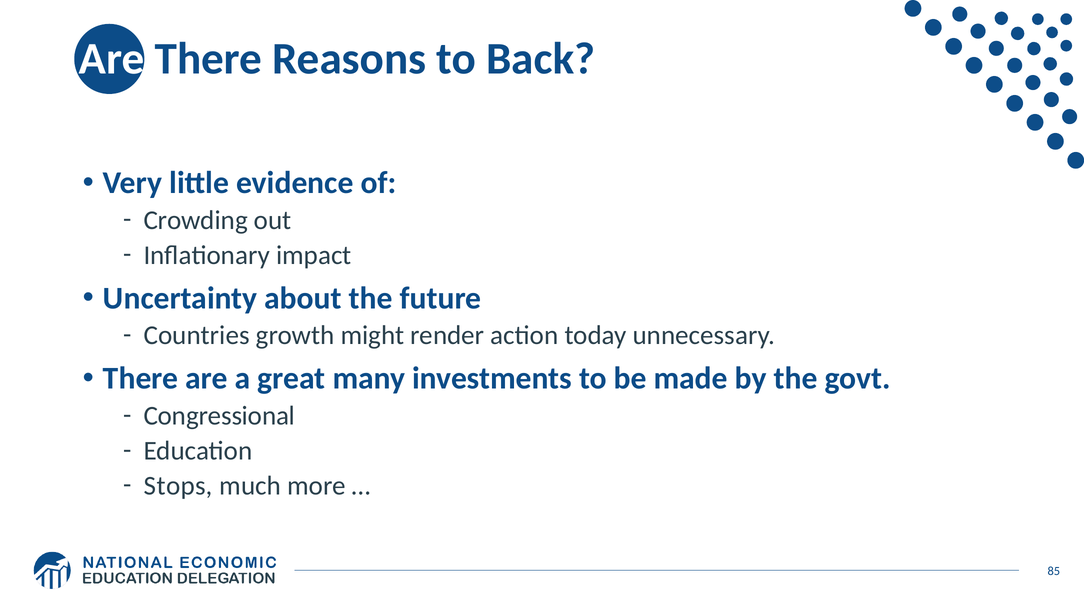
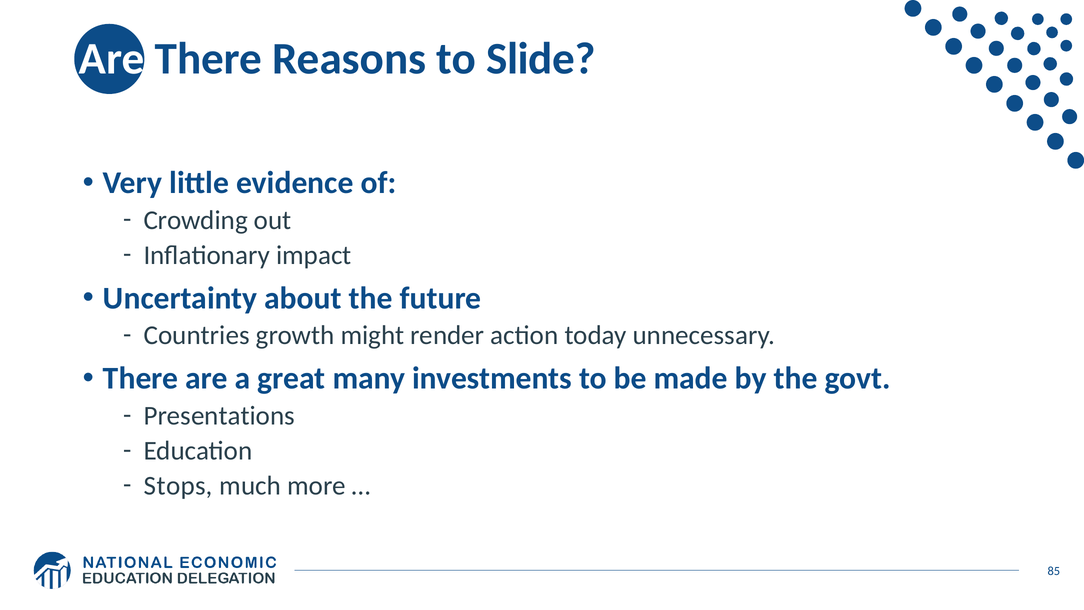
Back: Back -> Slide (541, 59)
Congressional: Congressional -> Presentations (219, 416)
